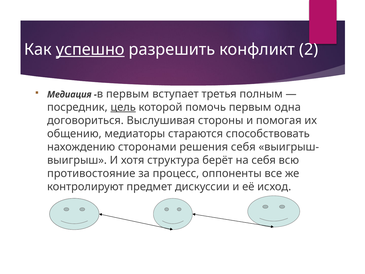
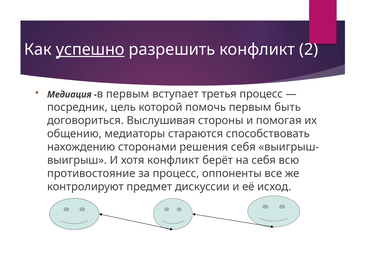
третья полным: полным -> процесс (261, 94)
цель underline: present -> none (123, 107)
одна: одна -> быть (288, 107)
хотя структура: структура -> конфликт (173, 160)
